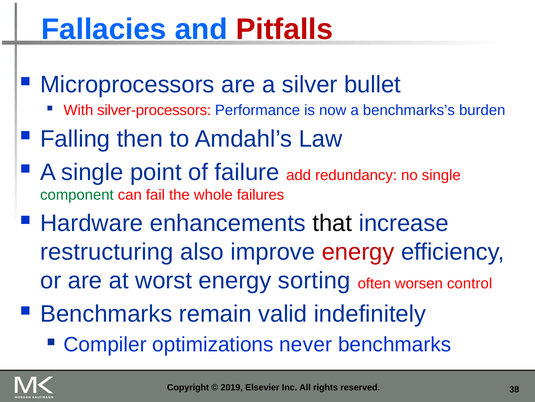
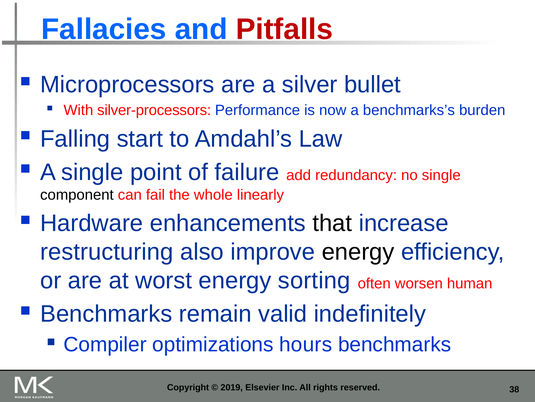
then: then -> start (140, 139)
component colour: green -> black (77, 194)
failures: failures -> linearly (260, 194)
energy colour: red -> black (358, 252)
control: control -> human (470, 283)
never: never -> hours (306, 344)
